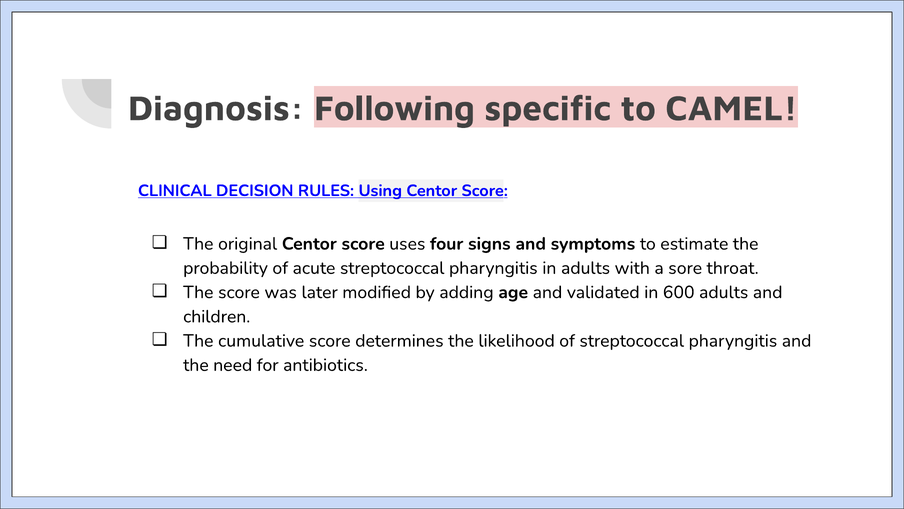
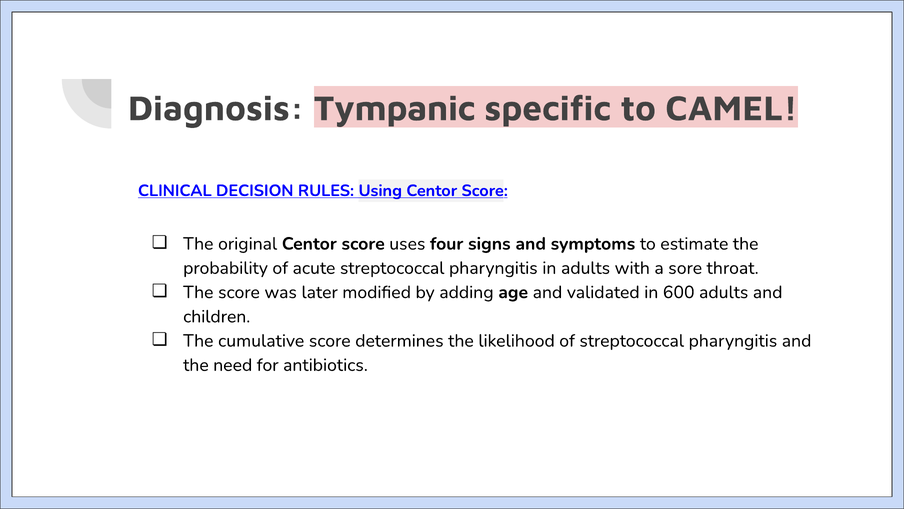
Following: Following -> Tympanic (395, 108)
